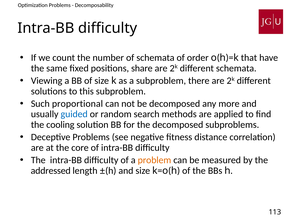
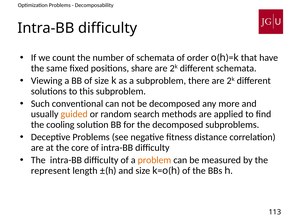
proportional: proportional -> conventional (78, 104)
guided colour: blue -> orange (74, 114)
addressed: addressed -> represent (51, 171)
